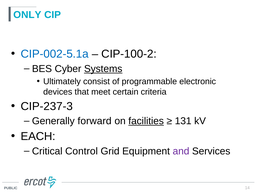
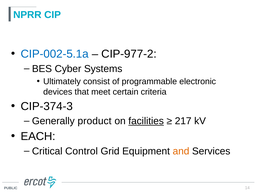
ONLY: ONLY -> NPRR (27, 15)
CIP-100-2: CIP-100-2 -> CIP-977-2 (129, 54)
Systems underline: present -> none (103, 69)
CIP-237-3: CIP-237-3 -> CIP-374-3 (47, 106)
forward: forward -> product (95, 121)
131: 131 -> 217 (183, 121)
and colour: purple -> orange (181, 151)
